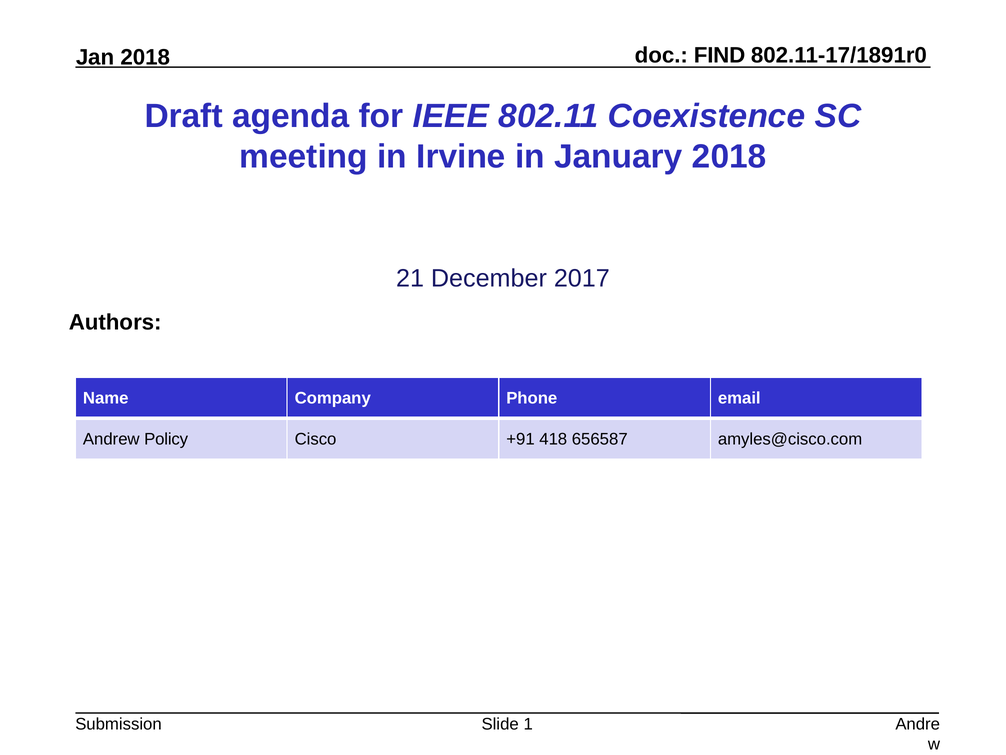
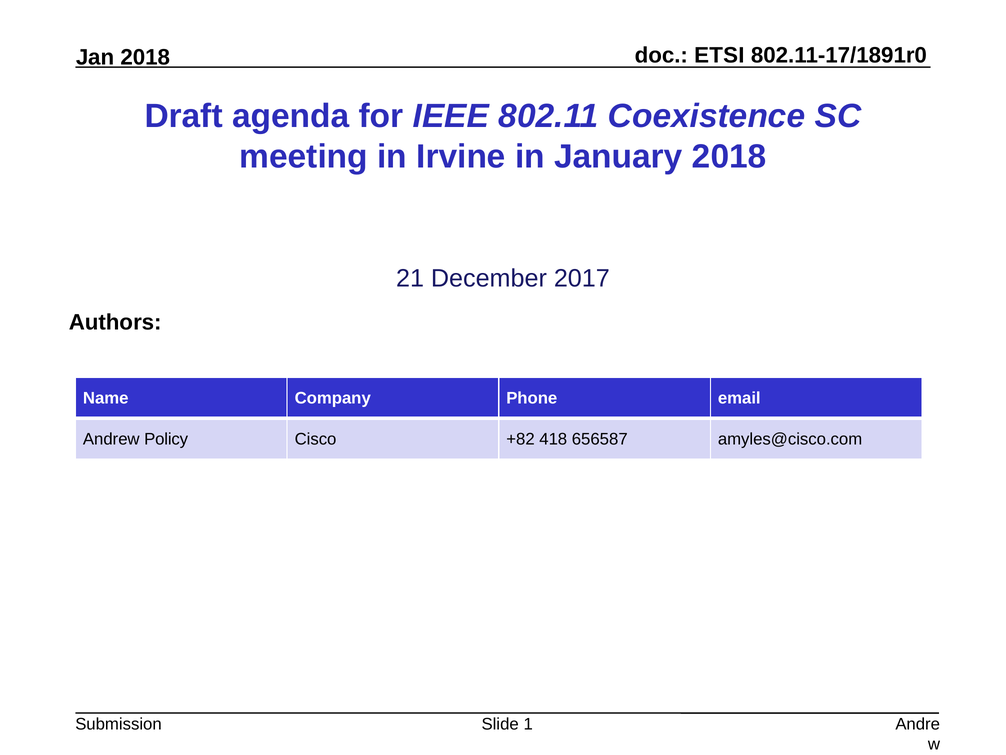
FIND: FIND -> ETSI (719, 55)
+91: +91 -> +82 (520, 439)
